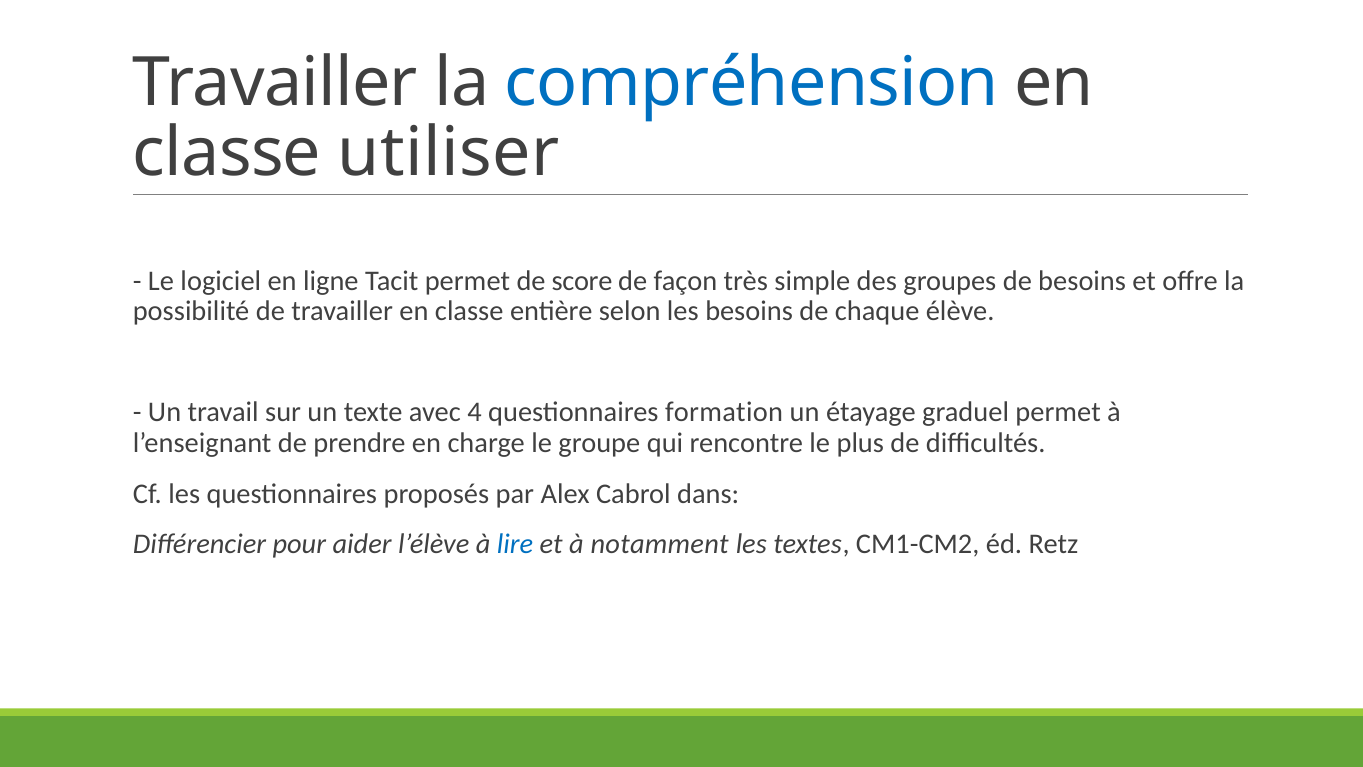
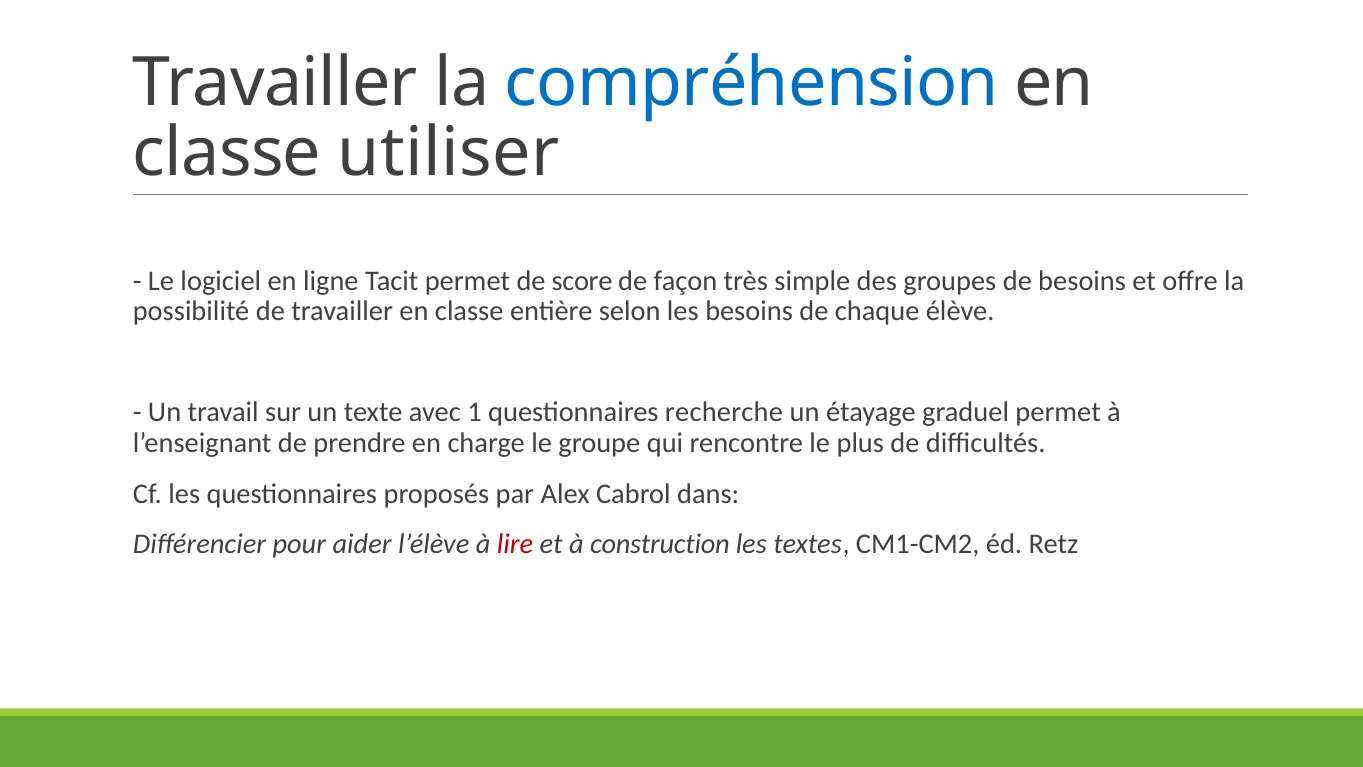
4: 4 -> 1 (475, 412)
formation: formation -> recherche (724, 412)
lire colour: blue -> red (515, 544)
notamment: notamment -> construction (660, 544)
